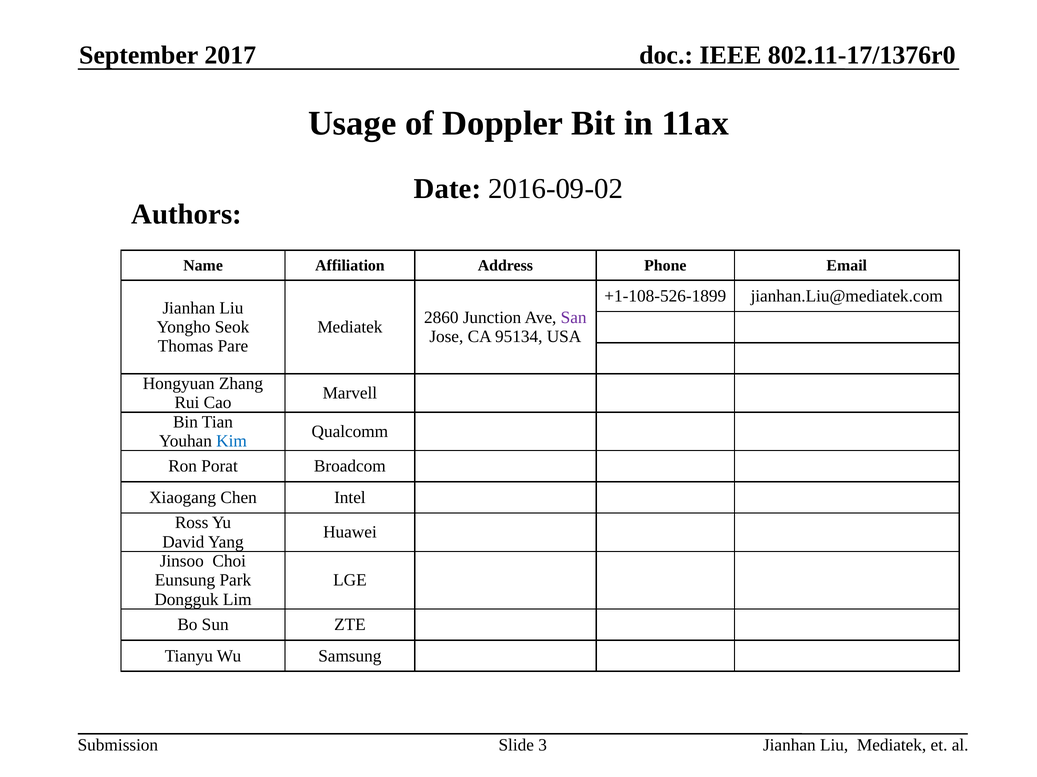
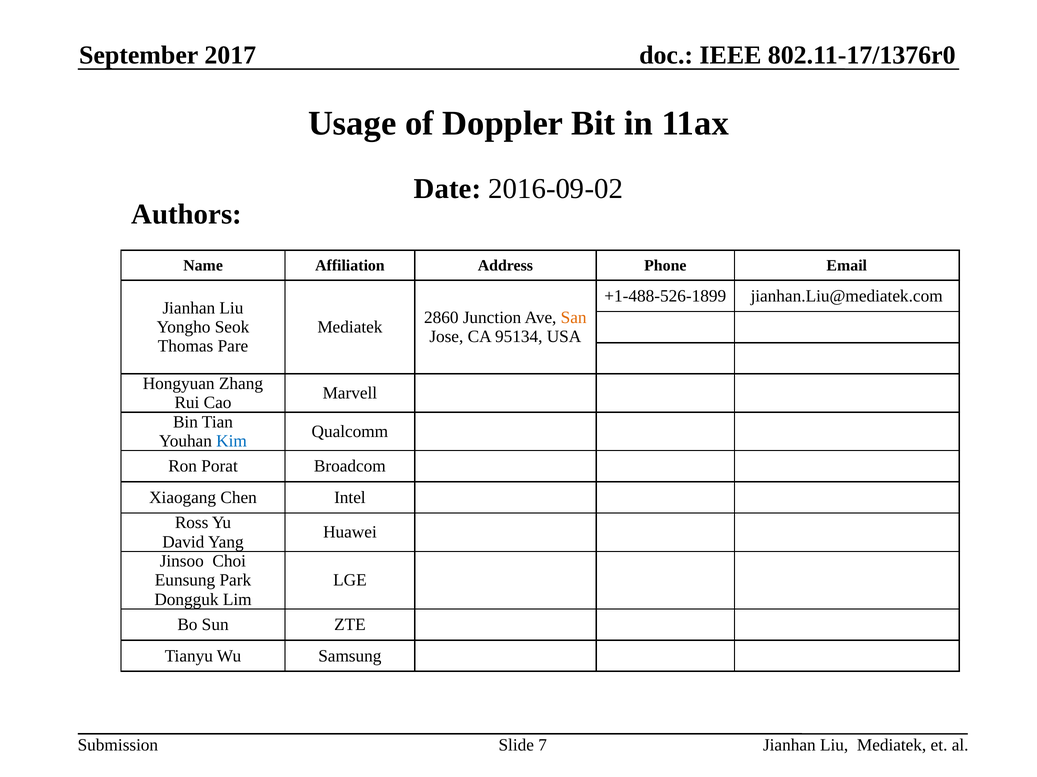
+1-108-526-1899: +1-108-526-1899 -> +1-488-526-1899 (665, 296)
San colour: purple -> orange (574, 318)
3: 3 -> 7 (543, 746)
